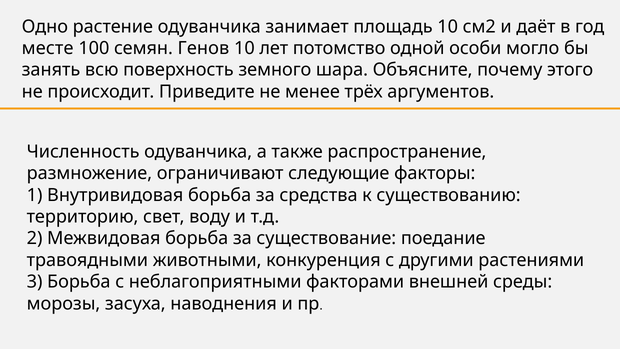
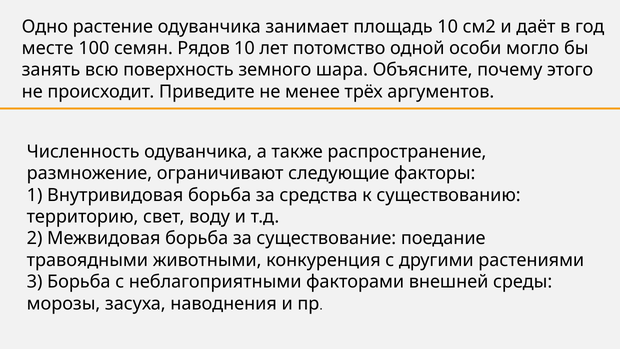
Генов: Генов -> Рядов (204, 48)
